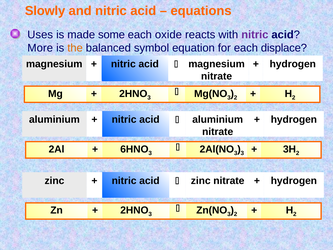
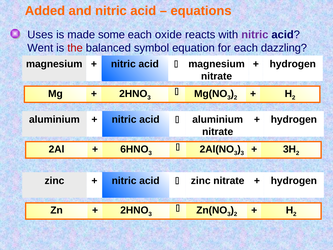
Slowly: Slowly -> Added (45, 11)
More: More -> Went (40, 48)
the colour: orange -> red (75, 48)
displace: displace -> dazzling (284, 48)
